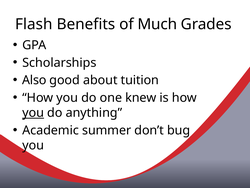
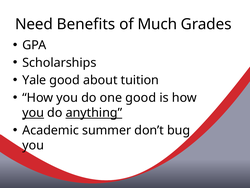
Flash: Flash -> Need (34, 24)
Also: Also -> Yale (34, 80)
one knew: knew -> good (141, 98)
anything underline: none -> present (94, 113)
